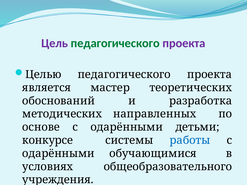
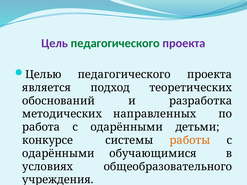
мастер: мастер -> подход (110, 88)
основе: основе -> работа (41, 127)
работы colour: blue -> orange (190, 140)
